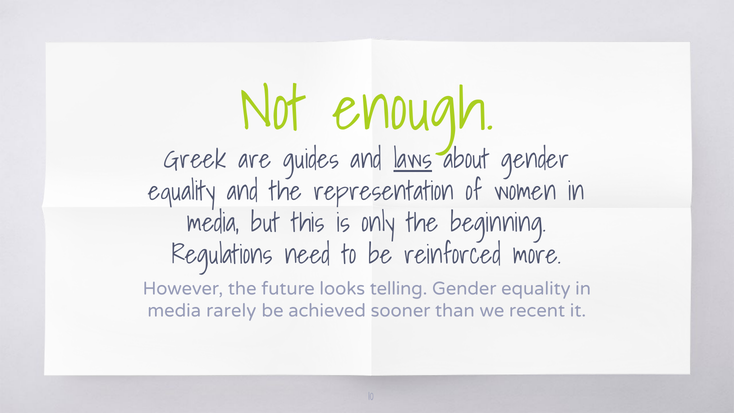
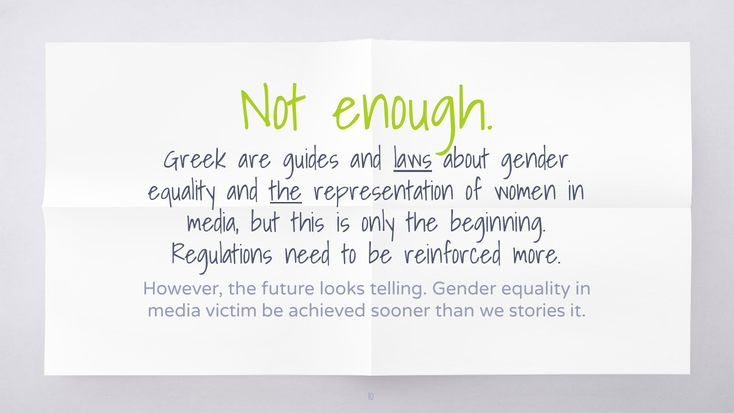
the underline: none -> present (286, 191)
rarely: rarely -> victim (231, 311)
recent: recent -> stories (537, 311)
